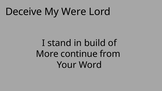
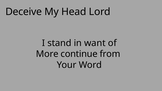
Were: Were -> Head (74, 12)
build: build -> want (95, 43)
